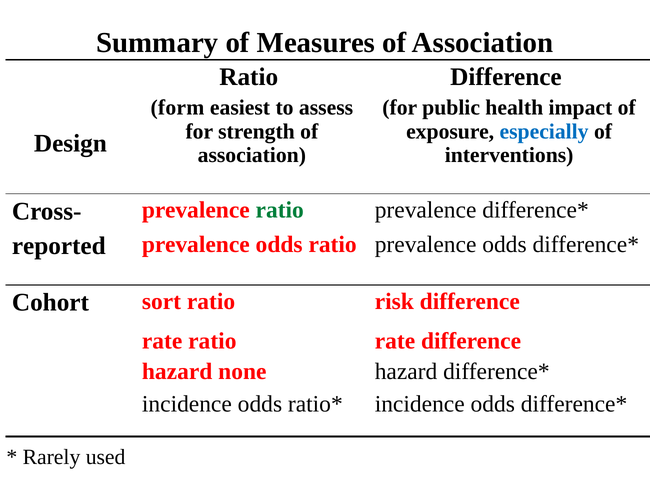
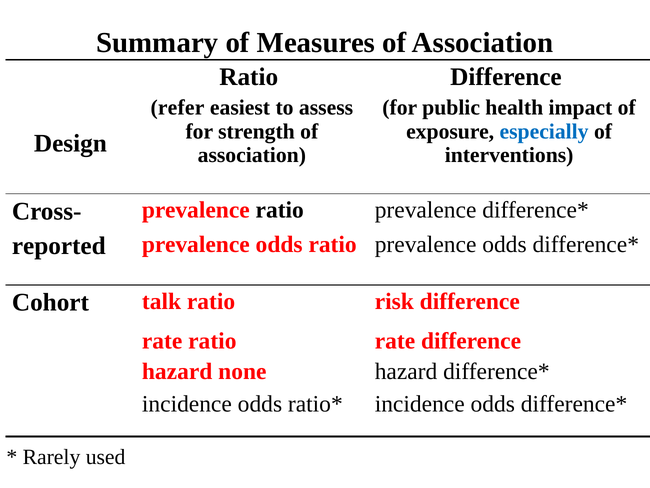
form: form -> refer (177, 107)
ratio colour: green -> black (280, 210)
sort: sort -> talk (162, 301)
